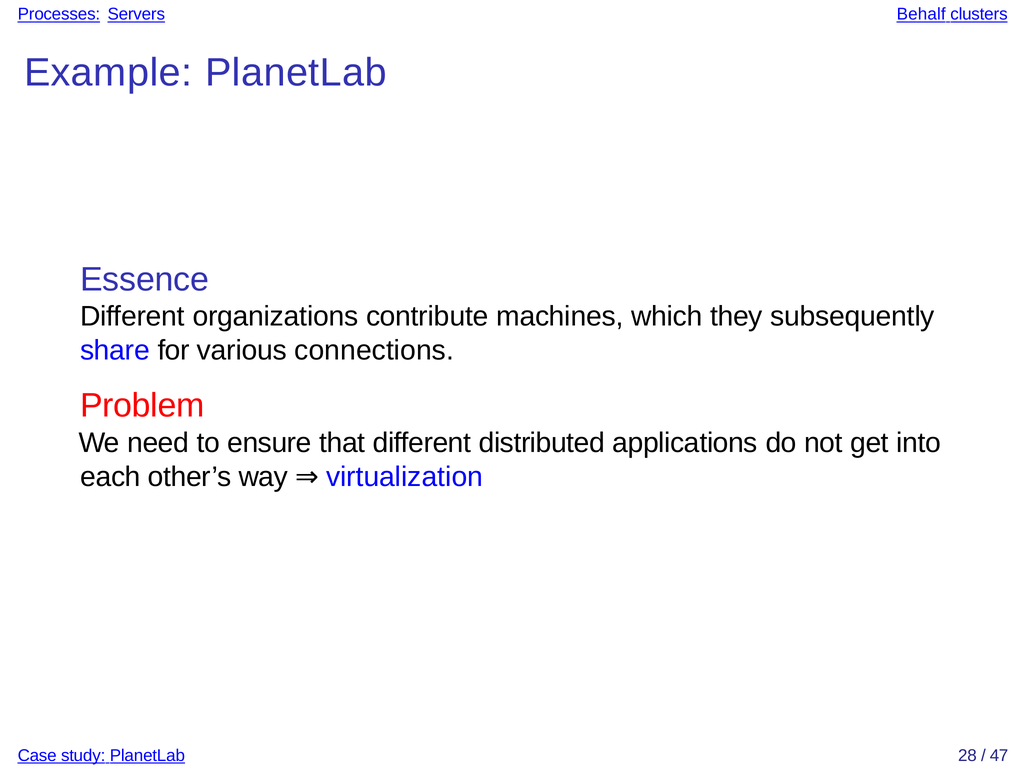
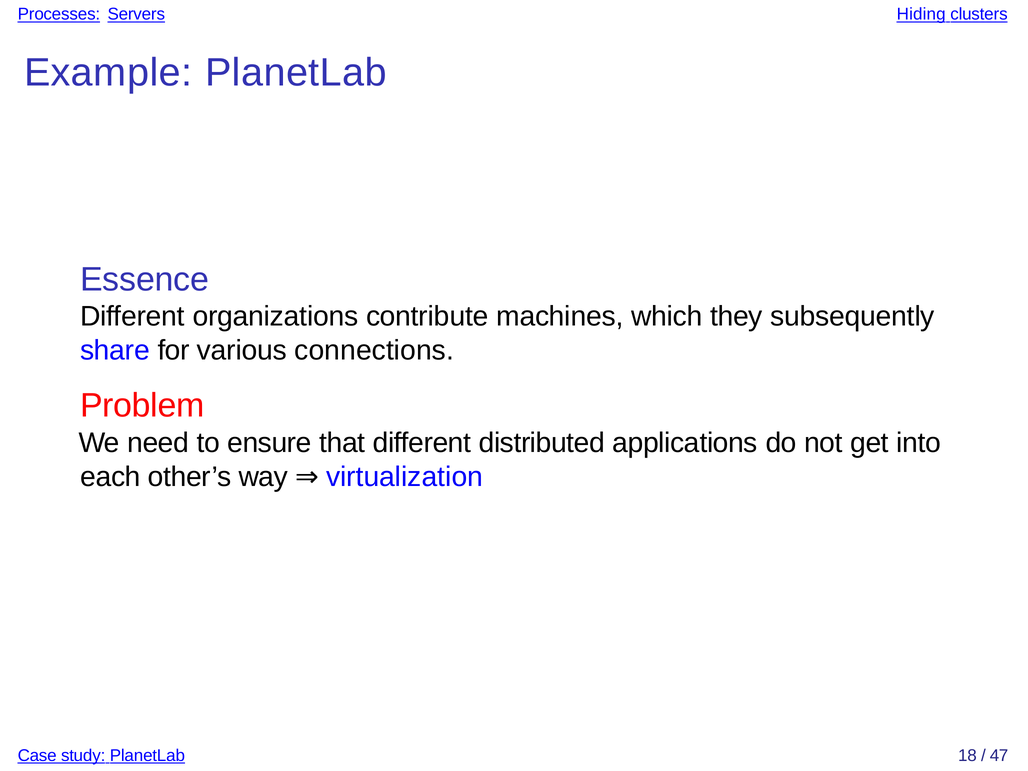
Behalf: Behalf -> Hiding (921, 14)
28: 28 -> 18 (967, 756)
